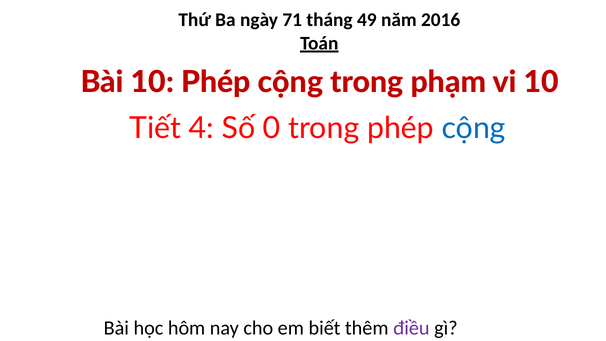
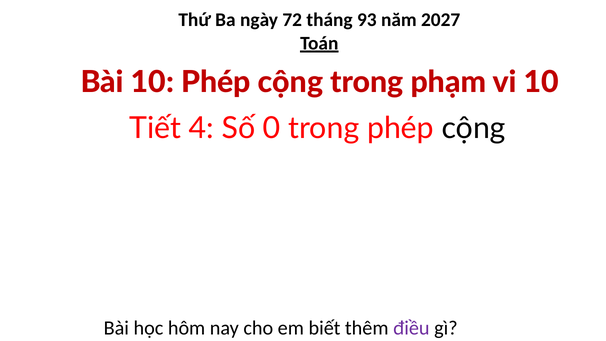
71: 71 -> 72 (292, 20)
49: 49 -> 93 (367, 20)
2016: 2016 -> 2027 (441, 20)
cộng colour: blue -> black (474, 128)
